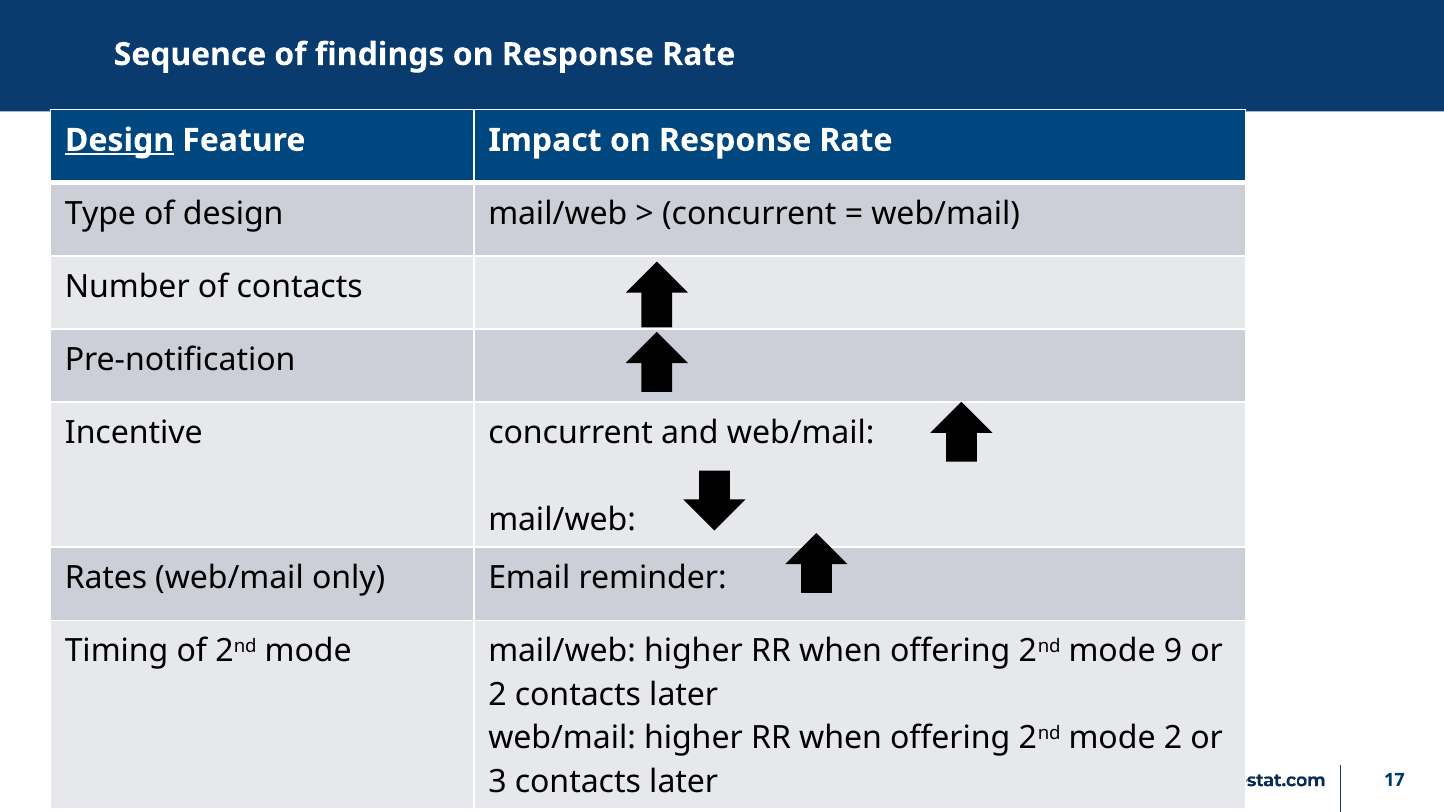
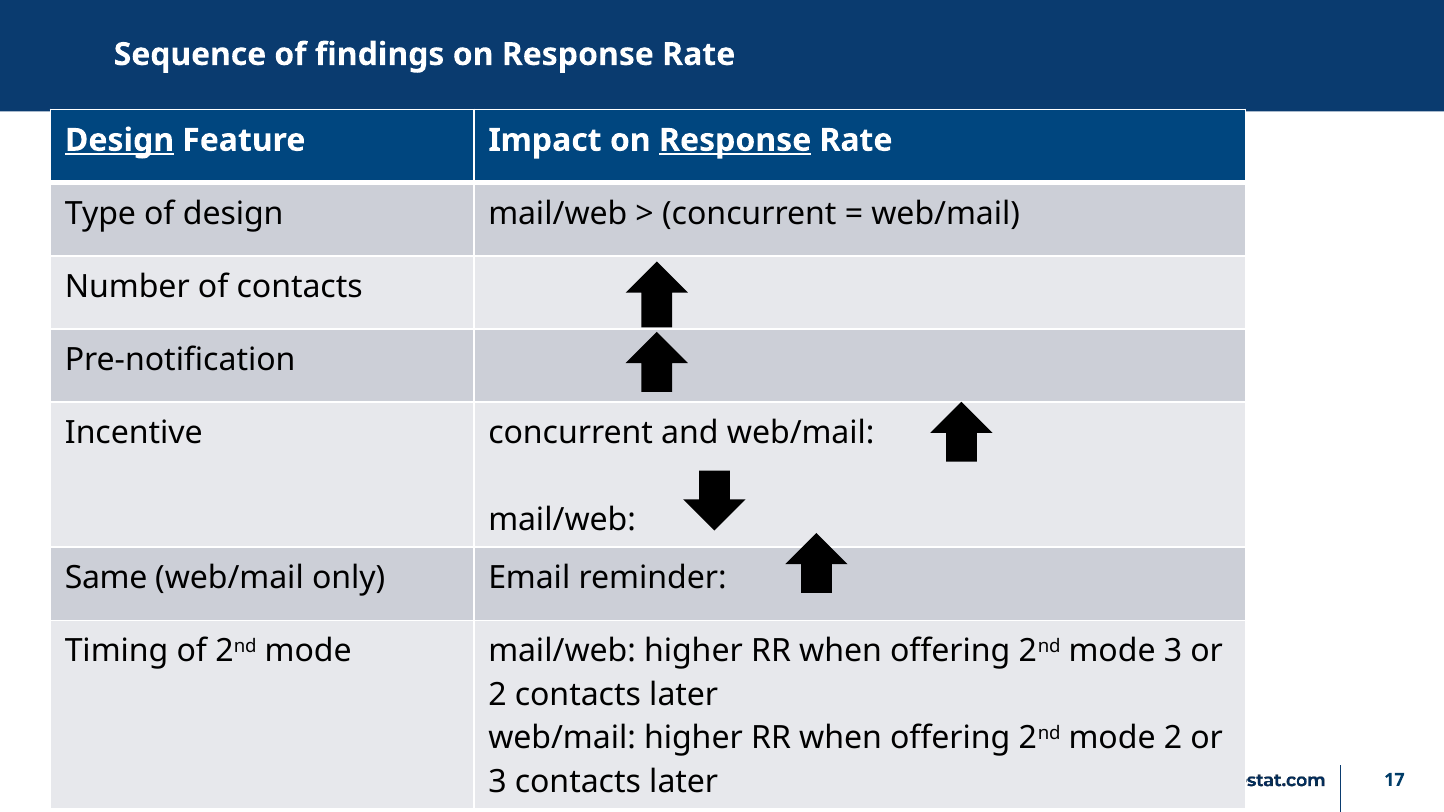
Response underline: none -> present (735, 140)
Rates: Rates -> Same (106, 578)
mode 9: 9 -> 3 (1173, 652)
